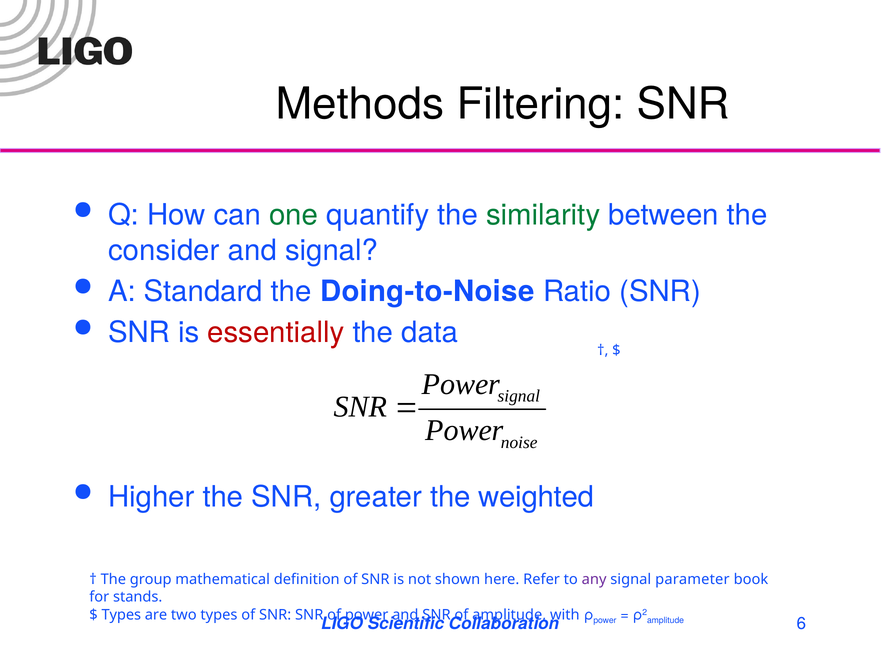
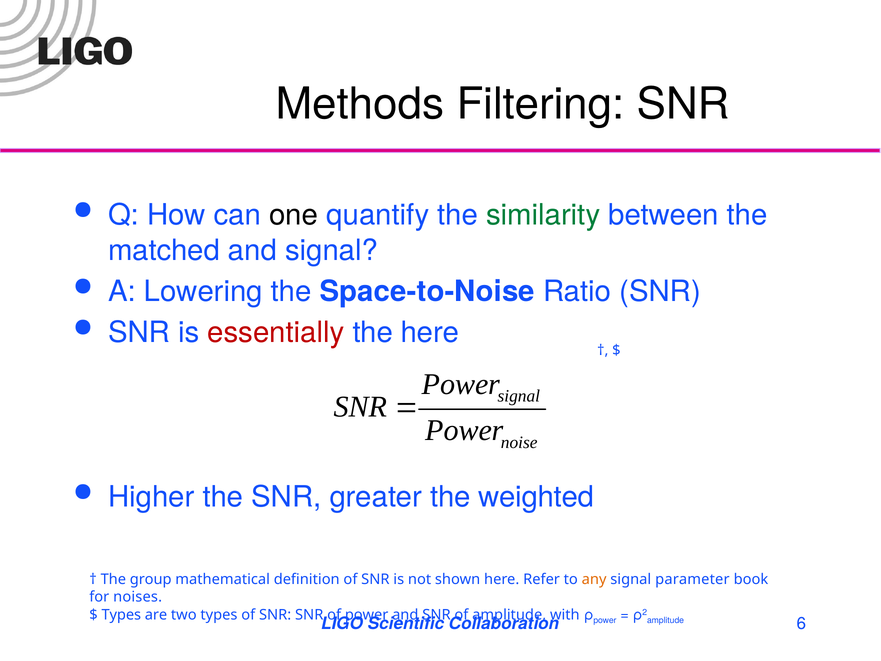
one colour: green -> black (294, 215)
consider: consider -> matched (164, 250)
Standard: Standard -> Lowering (203, 291)
Doing-to-Noise: Doing-to-Noise -> Space-to-Noise (427, 291)
the data: data -> here (430, 332)
any colour: purple -> orange (594, 579)
stands: stands -> noises (138, 597)
